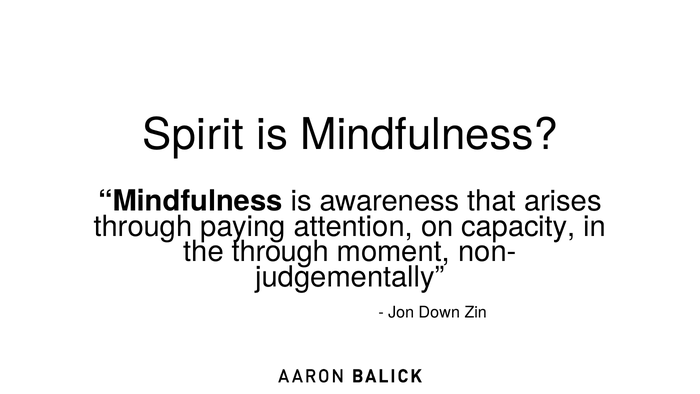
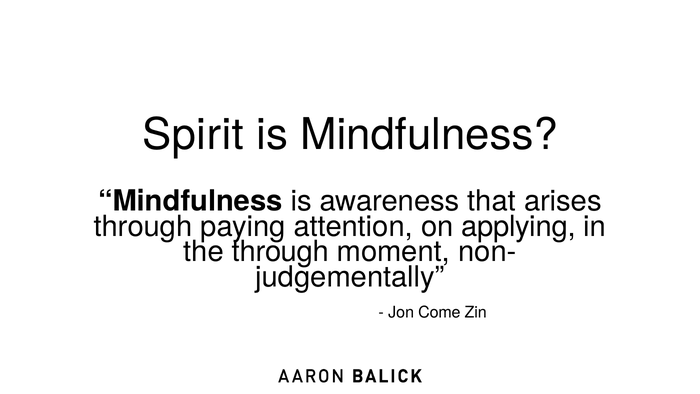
capacity: capacity -> applying (518, 226)
Down: Down -> Come (439, 312)
